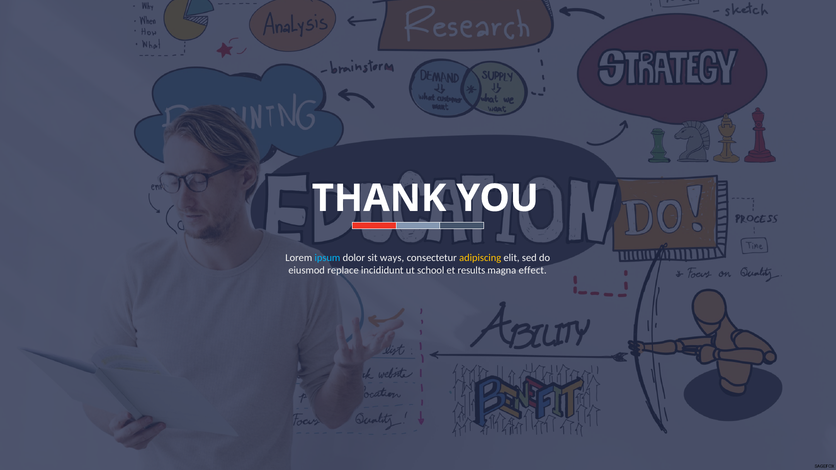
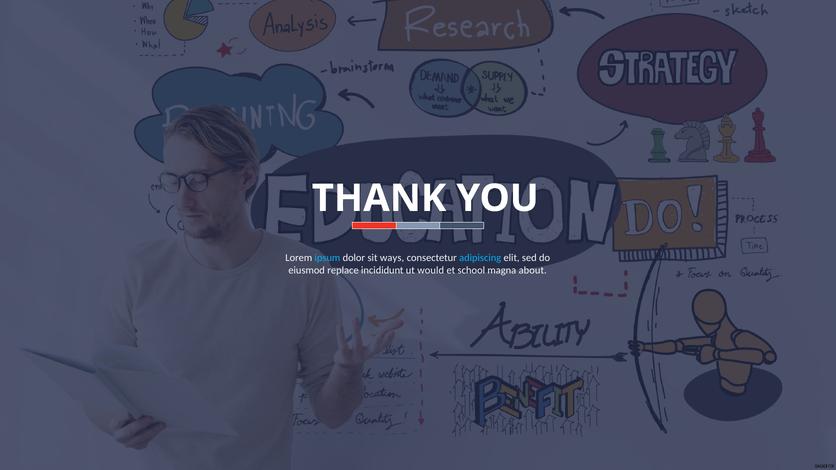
adipiscing colour: yellow -> light blue (480, 258)
school: school -> would (431, 271)
results: results -> school (471, 271)
effect: effect -> about (533, 271)
